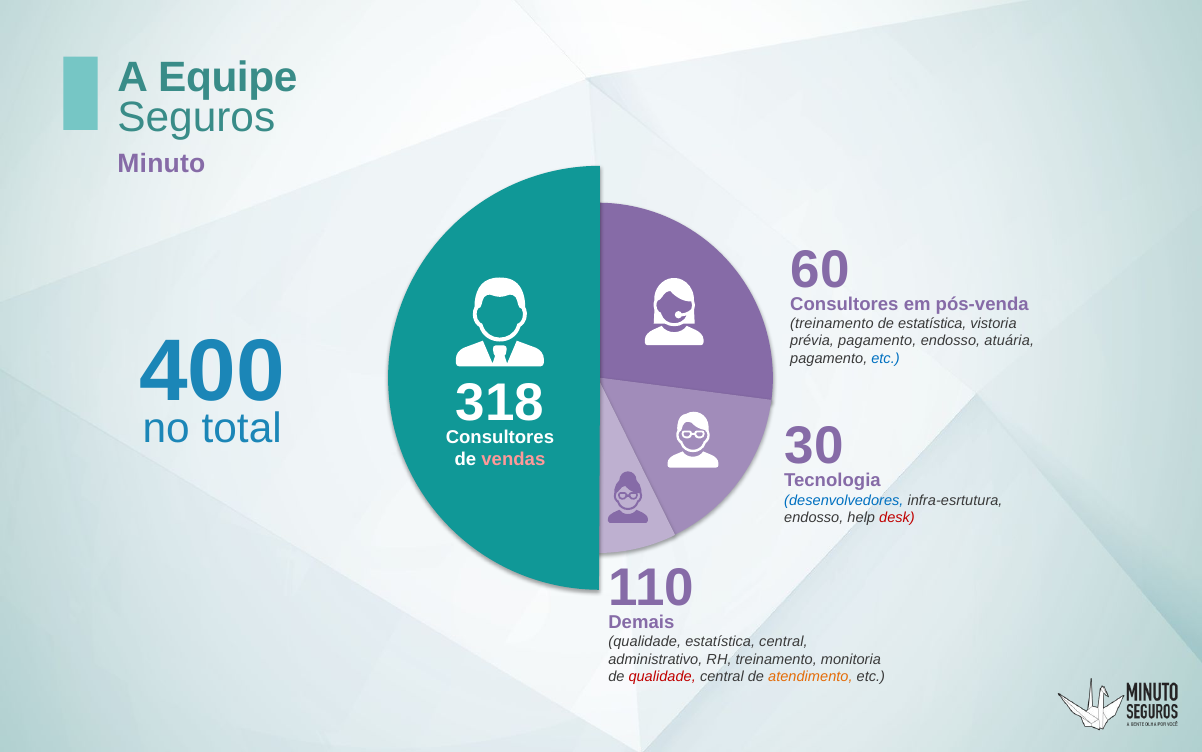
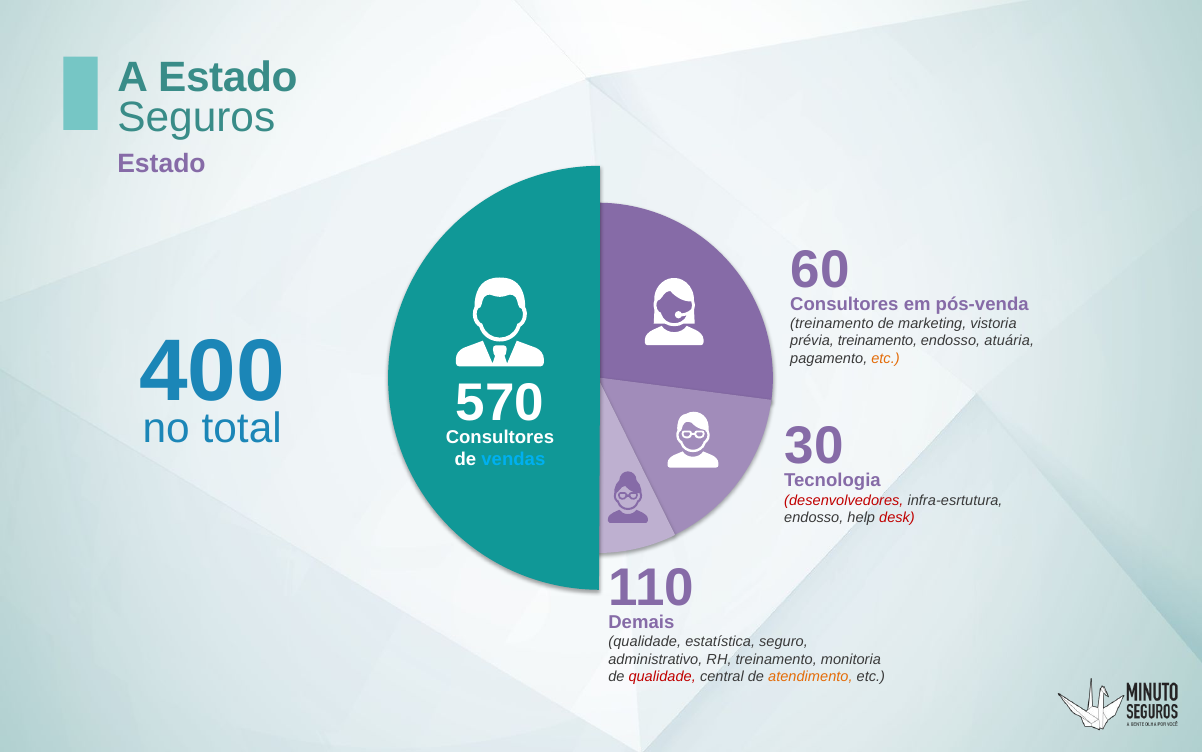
A Equipe: Equipe -> Estado (228, 77)
Minuto: Minuto -> Estado (161, 164)
de estatística: estatística -> marketing (932, 324)
prévia pagamento: pagamento -> treinamento (877, 341)
etc colour: blue -> orange (886, 359)
318: 318 -> 570 (500, 403)
vendas colour: pink -> light blue (513, 459)
desenvolvedores colour: blue -> red (844, 500)
estatística central: central -> seguro (783, 642)
